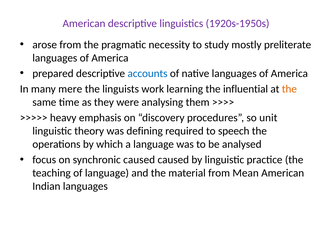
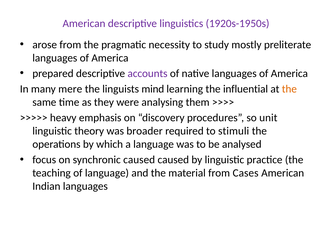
accounts colour: blue -> purple (148, 73)
work: work -> mind (153, 89)
defining: defining -> broader (145, 131)
speech: speech -> stimuli (234, 131)
Mean: Mean -> Cases (246, 173)
